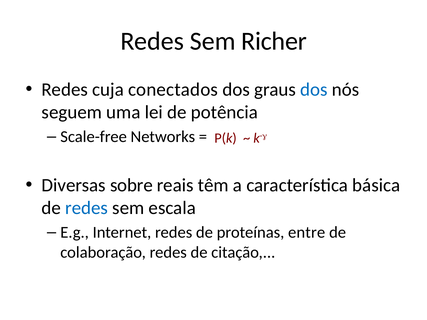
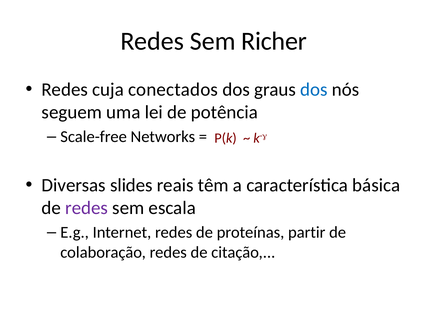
sobre: sobre -> slides (131, 185)
redes colour: blue -> purple (87, 208)
entre: entre -> partir (307, 233)
